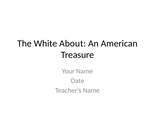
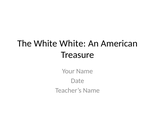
White About: About -> White (73, 44)
